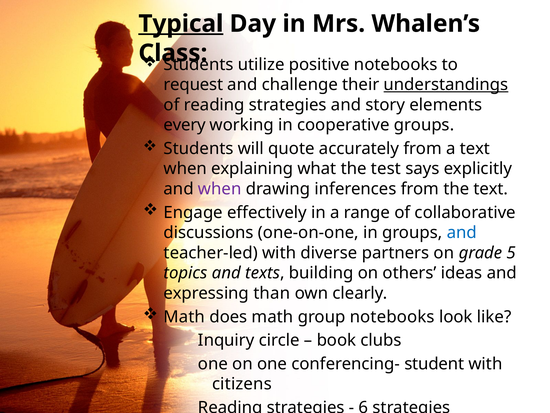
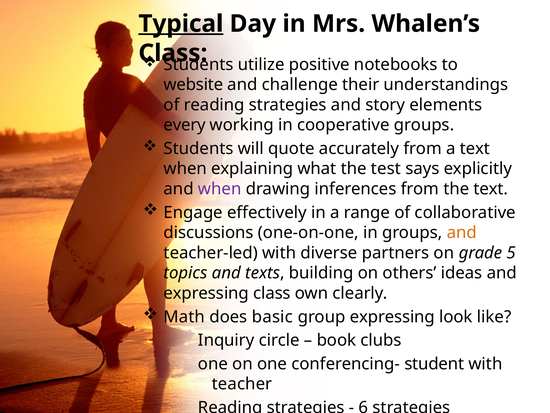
request: request -> website (193, 85)
understandings underline: present -> none (446, 85)
and colour: blue -> orange (462, 232)
expressing than: than -> class (272, 293)
does math: math -> basic (272, 316)
group notebooks: notebooks -> expressing (392, 316)
citizens: citizens -> teacher (242, 384)
